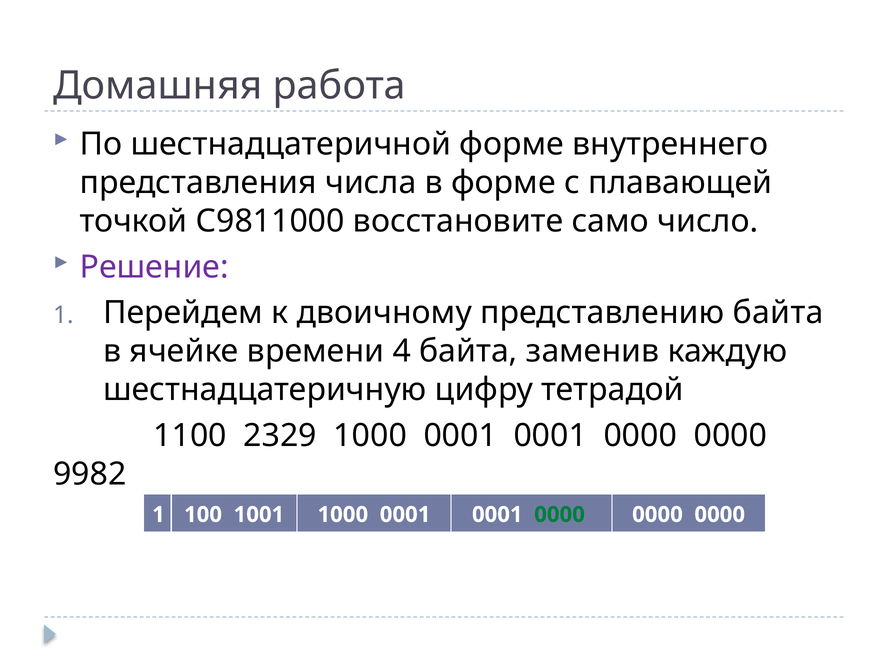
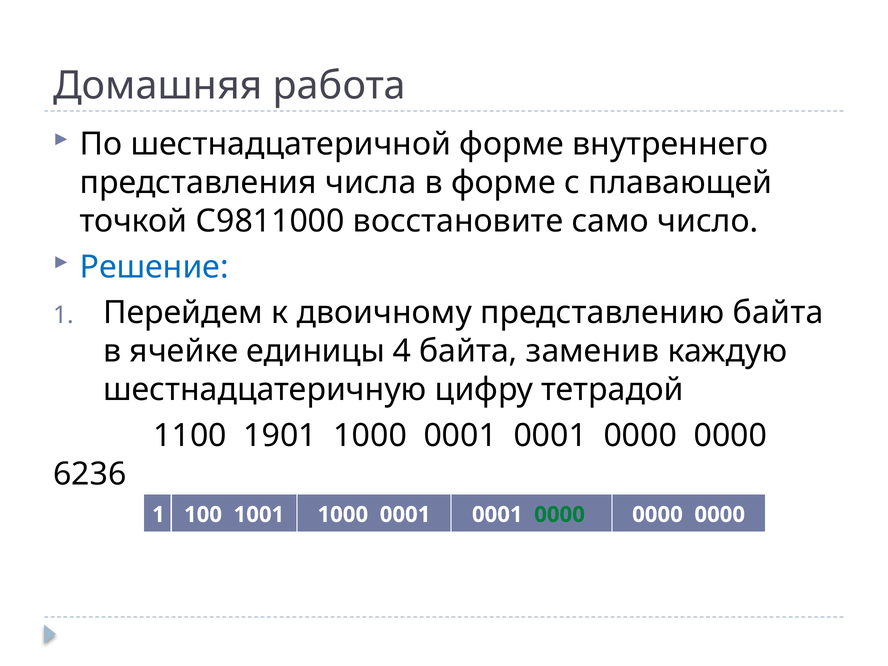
Решение colour: purple -> blue (154, 267)
времени: времени -> единицы (316, 351)
2329: 2329 -> 1901 (280, 436)
9982: 9982 -> 6236 (90, 474)
